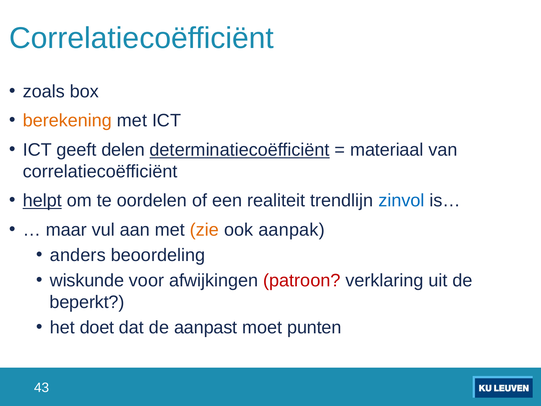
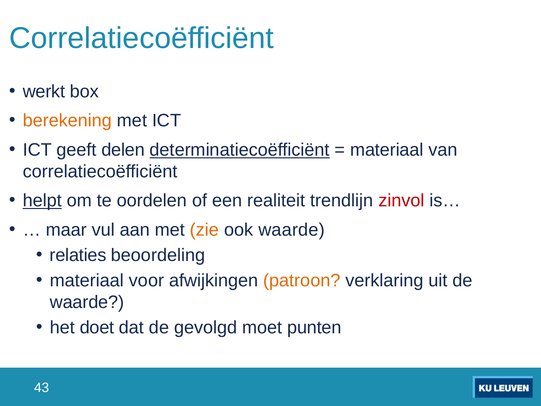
zoals: zoals -> werkt (44, 91)
zinvol colour: blue -> red (401, 200)
ook aanpak: aanpak -> waarde (292, 230)
anders: anders -> relaties (78, 255)
wiskunde: wiskunde -> materiaal (87, 280)
patroon colour: red -> orange (302, 280)
beperkt: beperkt -> waarde (87, 302)
aanpast: aanpast -> gevolgd (206, 327)
